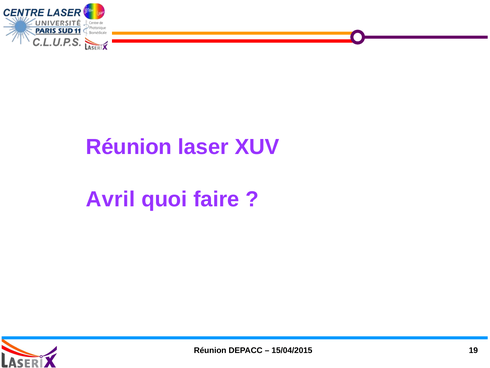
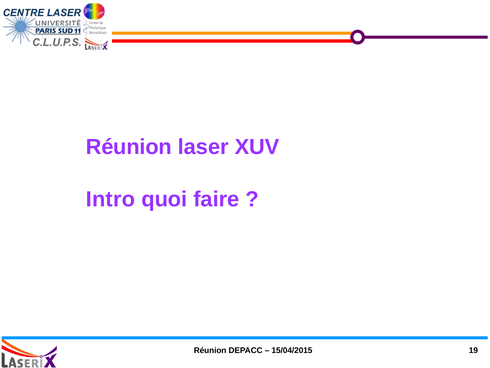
Avril: Avril -> Intro (110, 199)
